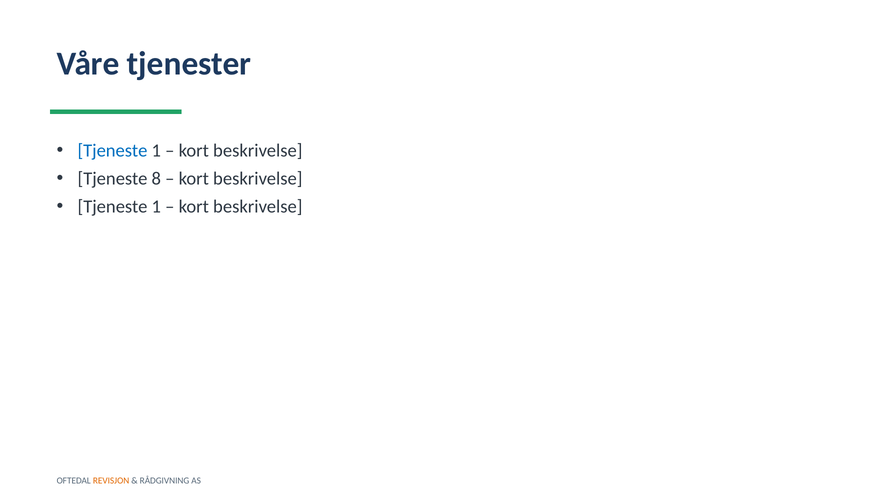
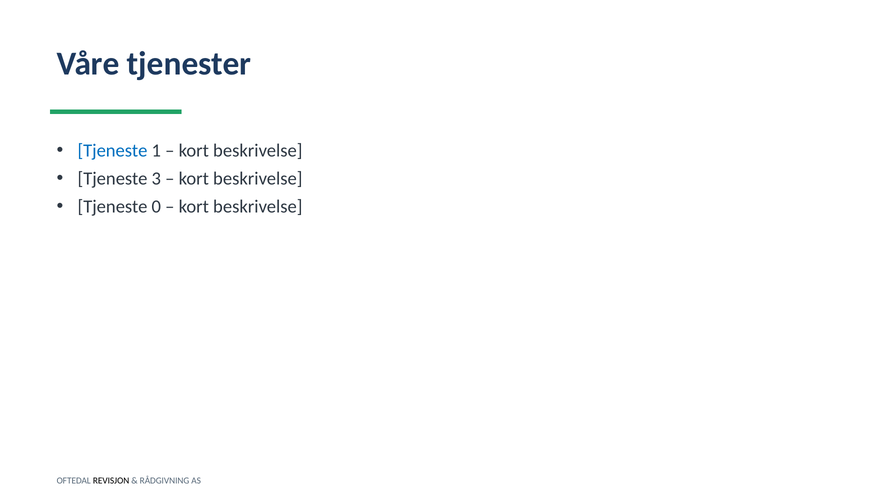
8: 8 -> 3 (156, 179)
1: 1 -> 0 (156, 207)
REVISJON colour: orange -> black (111, 481)
